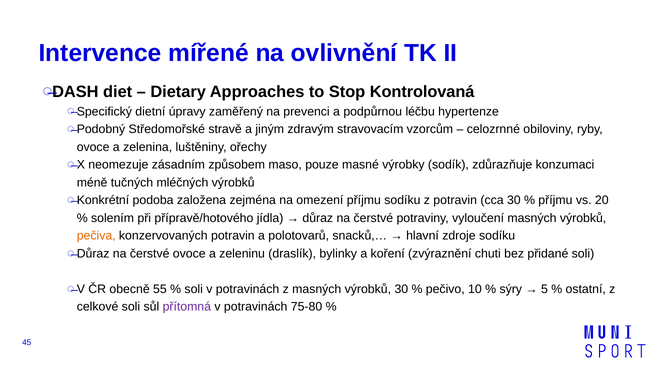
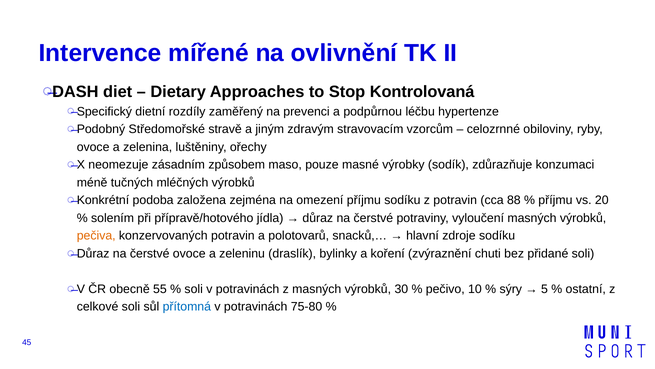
úpravy: úpravy -> rozdíly (187, 111)
cca 30: 30 -> 88 (514, 200)
přítomná colour: purple -> blue (187, 306)
